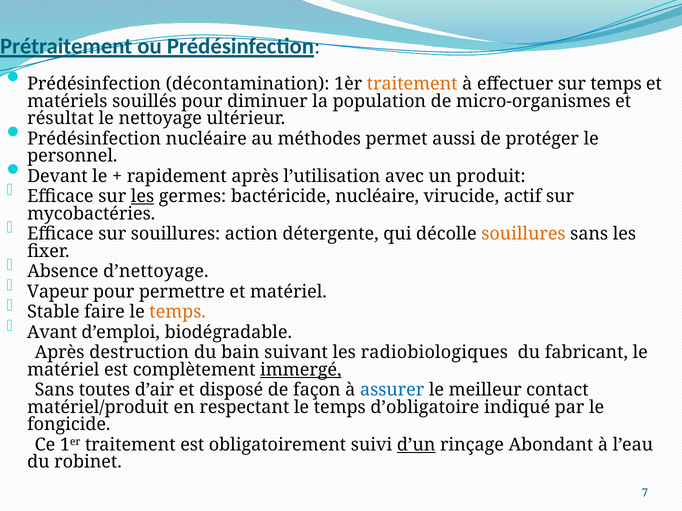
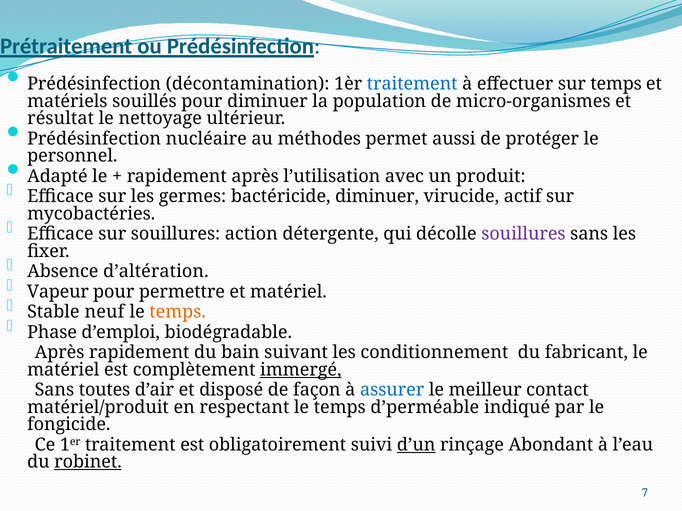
traitement colour: orange -> blue (412, 84)
Devant: Devant -> Adapté (57, 176)
les underline: present -> none (143, 197)
bactéricide nucléaire: nucléaire -> diminuer (377, 197)
souillures colour: orange -> purple (523, 234)
d’nettoyage: d’nettoyage -> d’altération (156, 272)
faire: faire -> neuf (104, 312)
Avant: Avant -> Phase (52, 332)
Après destruction: destruction -> rapidement (139, 353)
radiobiologiques: radiobiologiques -> conditionnement (434, 353)
d’obligatoire: d’obligatoire -> d’perméable (425, 408)
robinet underline: none -> present (88, 462)
